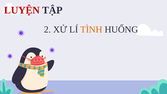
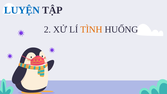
LUYỆN colour: red -> blue (22, 10)
